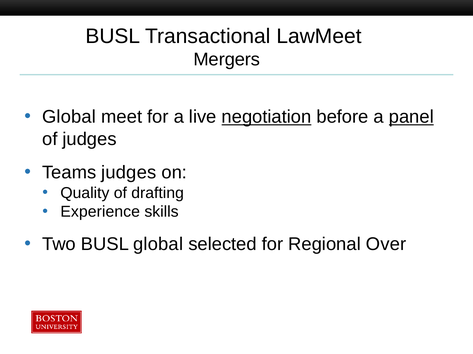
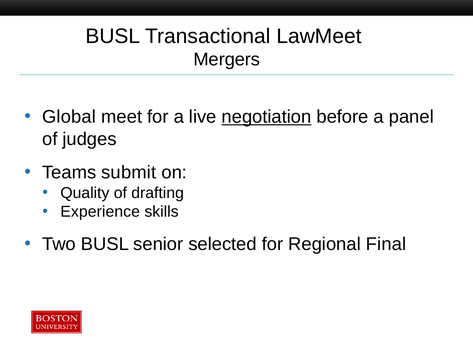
panel underline: present -> none (411, 117)
Teams judges: judges -> submit (129, 173)
BUSL global: global -> senior (158, 245)
Over: Over -> Final (386, 245)
